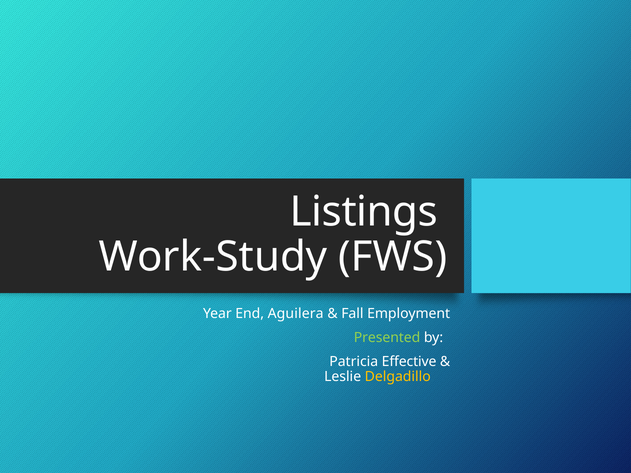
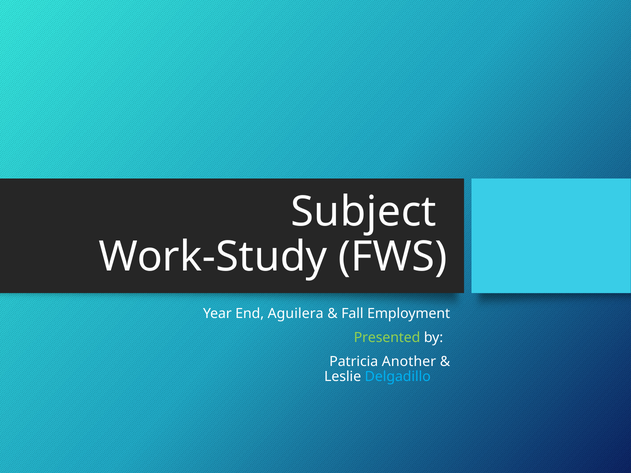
Listings: Listings -> Subject (364, 212)
Effective: Effective -> Another (409, 362)
Delgadillo colour: yellow -> light blue (398, 377)
